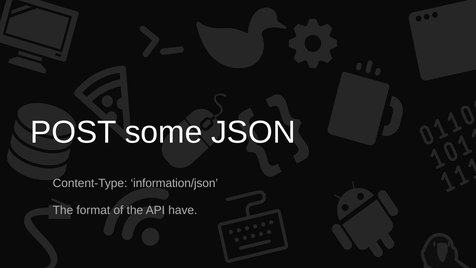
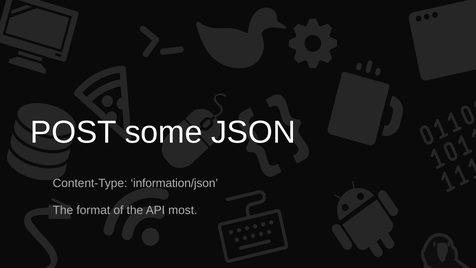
have: have -> most (183, 210)
